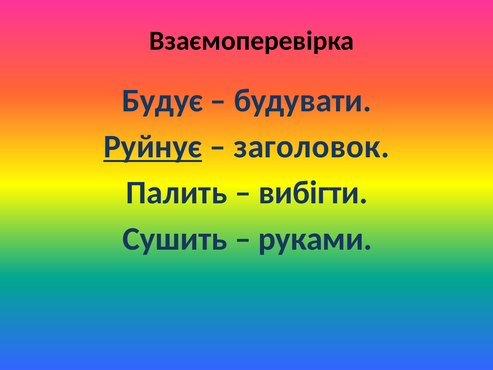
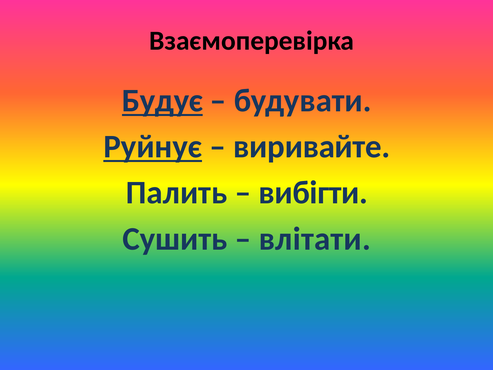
Будує underline: none -> present (163, 101)
заголовок: заголовок -> виривайте (312, 147)
руками: руками -> влітати (315, 239)
